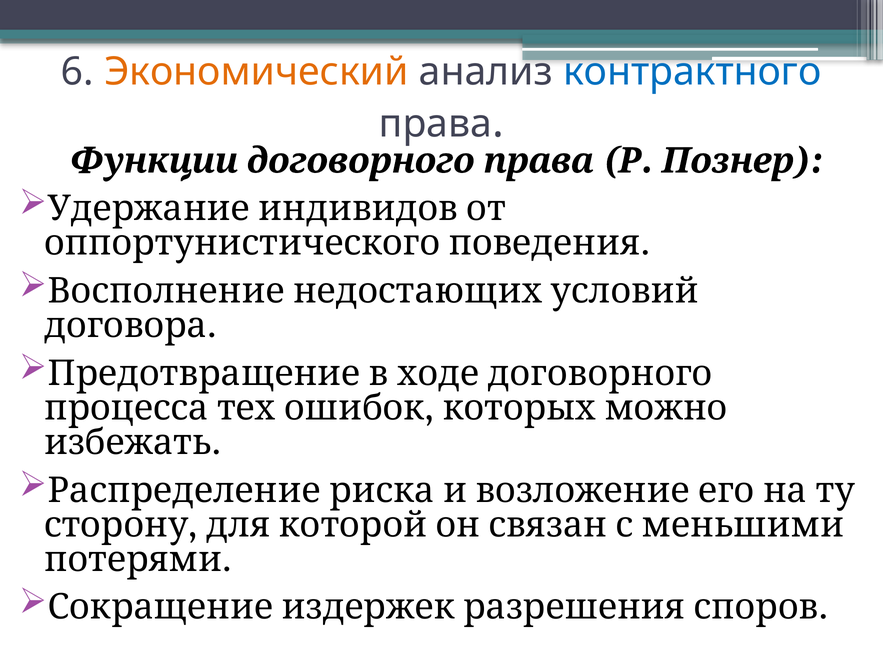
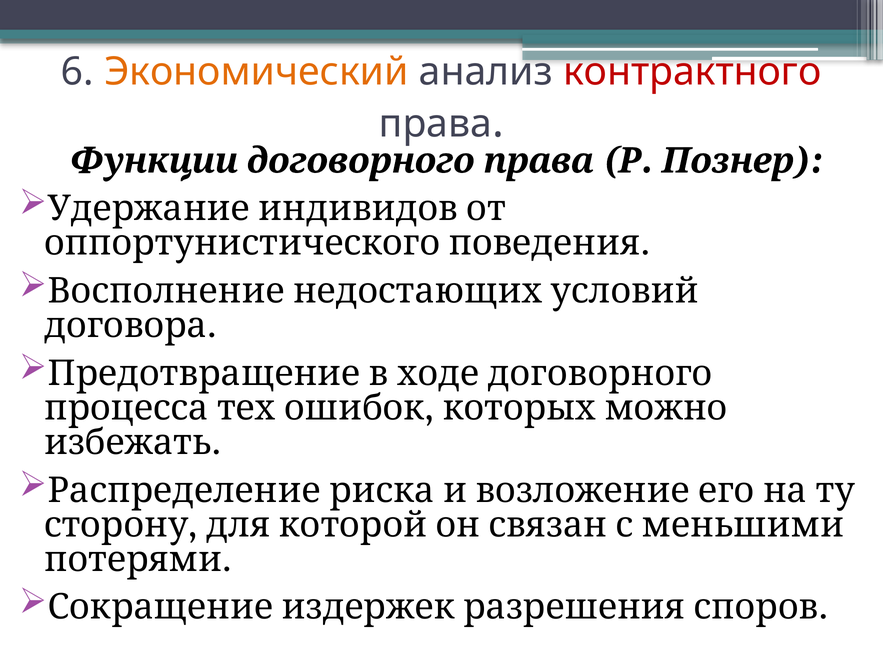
контрактного colour: blue -> red (692, 72)
